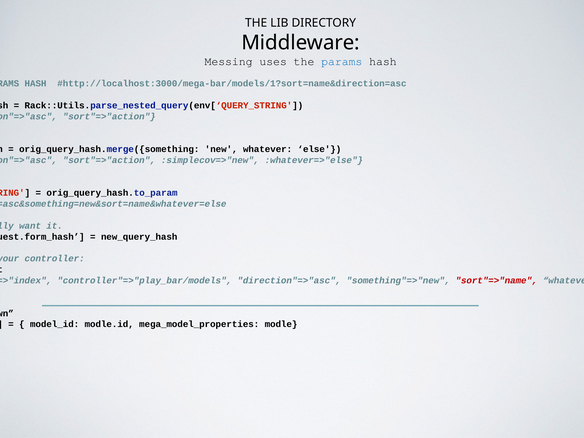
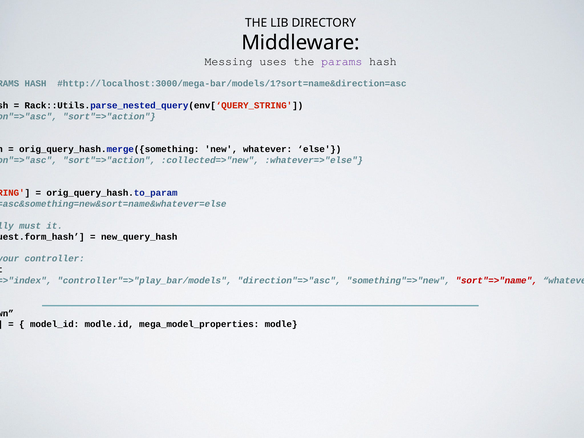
params colour: blue -> purple (342, 61)
:simplecov=>"new: :simplecov=>"new -> :collected=>"new (210, 160)
want: want -> must (30, 226)
